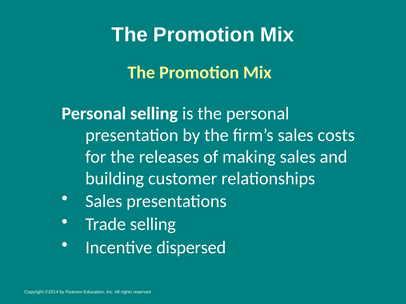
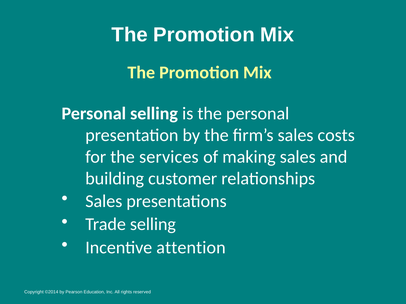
releases: releases -> services (169, 157)
dispersed: dispersed -> attention (191, 248)
